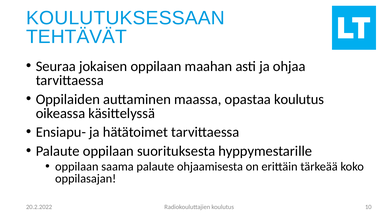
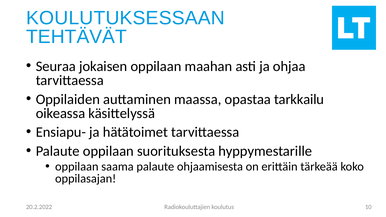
opastaa koulutus: koulutus -> tarkkailu (299, 99)
